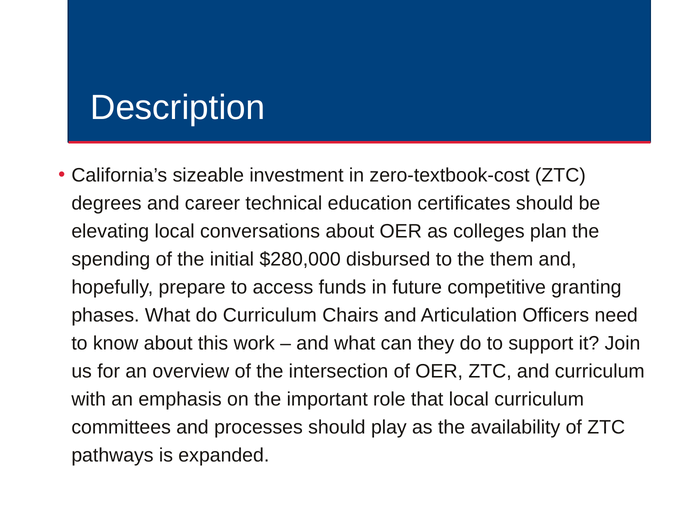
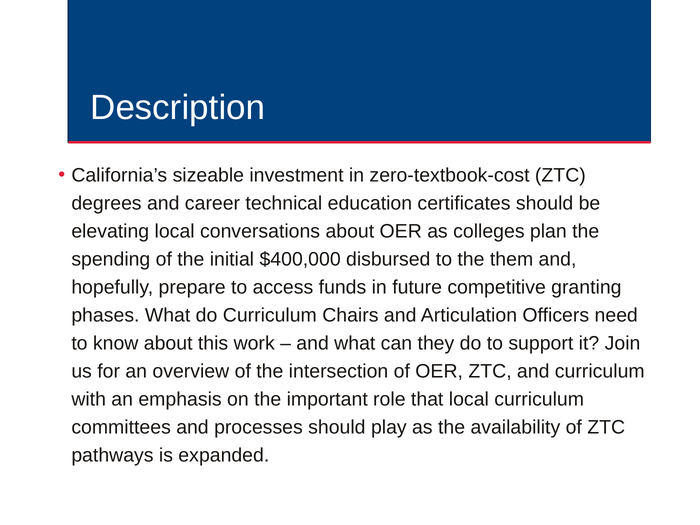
$280,000: $280,000 -> $400,000 (300, 259)
